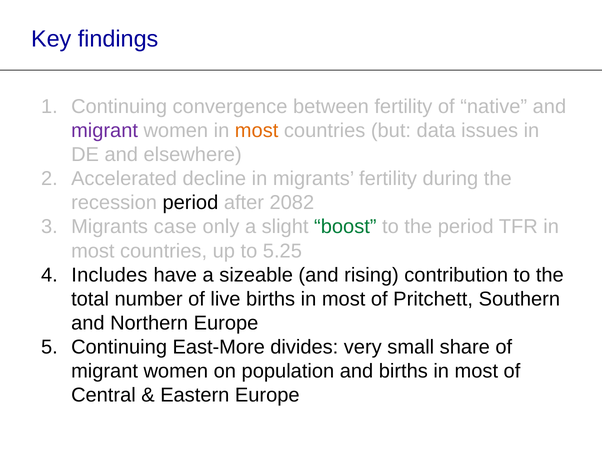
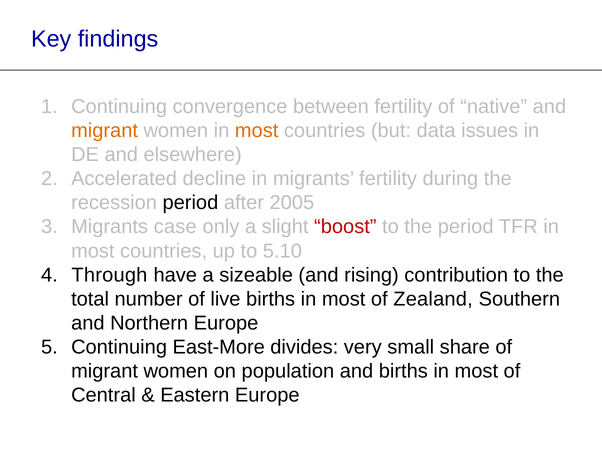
migrant colour: purple -> orange (105, 131)
2082: 2082 -> 2005 (292, 203)
boost colour: green -> red (345, 227)
5.25: 5.25 -> 5.10 (282, 251)
Includes: Includes -> Through (109, 275)
Pritchett: Pritchett -> Zealand (433, 299)
